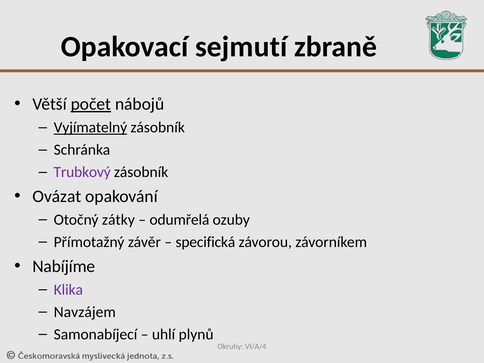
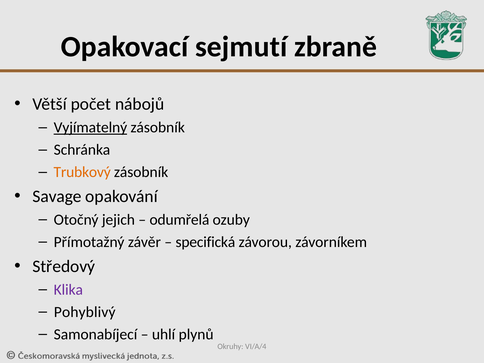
počet underline: present -> none (91, 104)
Trubkový colour: purple -> orange (82, 172)
Ovázat: Ovázat -> Savage (57, 196)
zátky: zátky -> jejich (118, 220)
Nabíjíme: Nabíjíme -> Středový (64, 266)
Navzájem: Navzájem -> Pohyblivý (85, 312)
